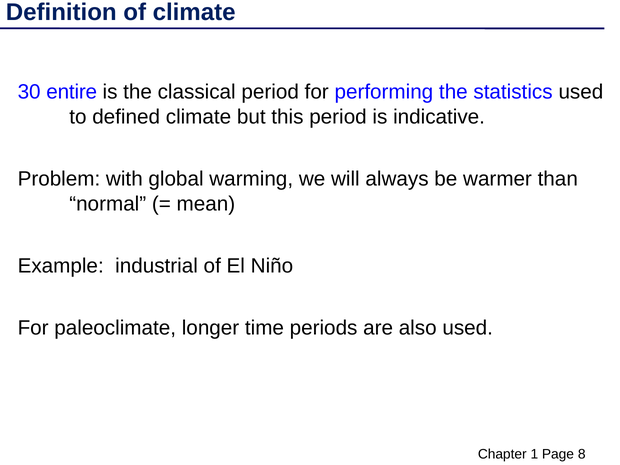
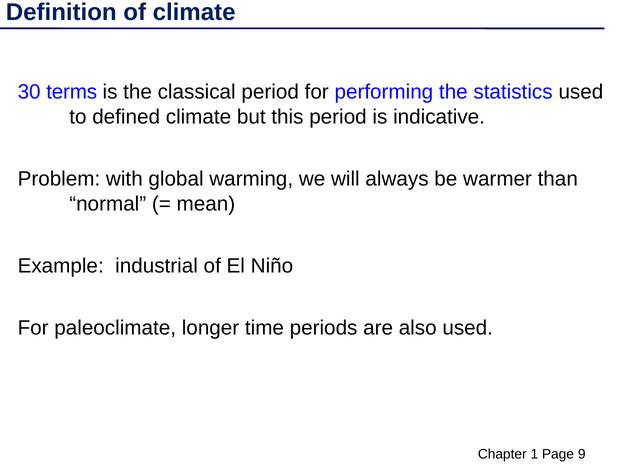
entire: entire -> terms (72, 92)
8: 8 -> 9 (582, 454)
